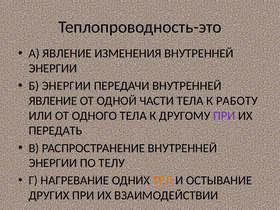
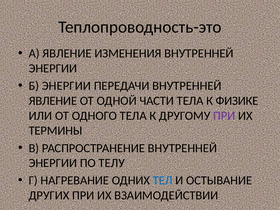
РАБОТУ: РАБОТУ -> ФИЗИКЕ (237, 101)
ПЕРЕДАТЬ: ПЕРЕДАТЬ -> ТЕРМИНЫ (56, 131)
ТЕЛ colour: orange -> blue (163, 180)
